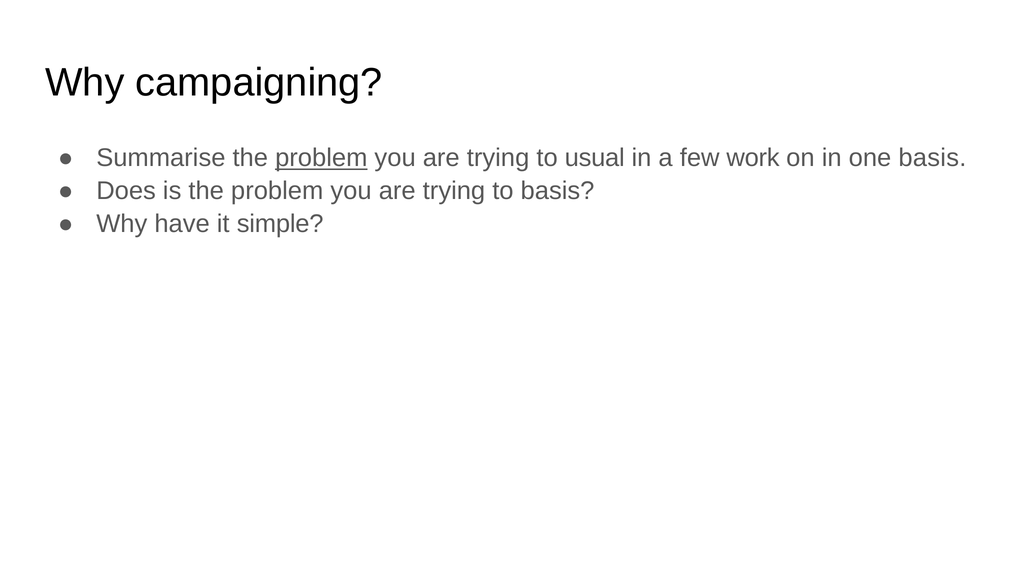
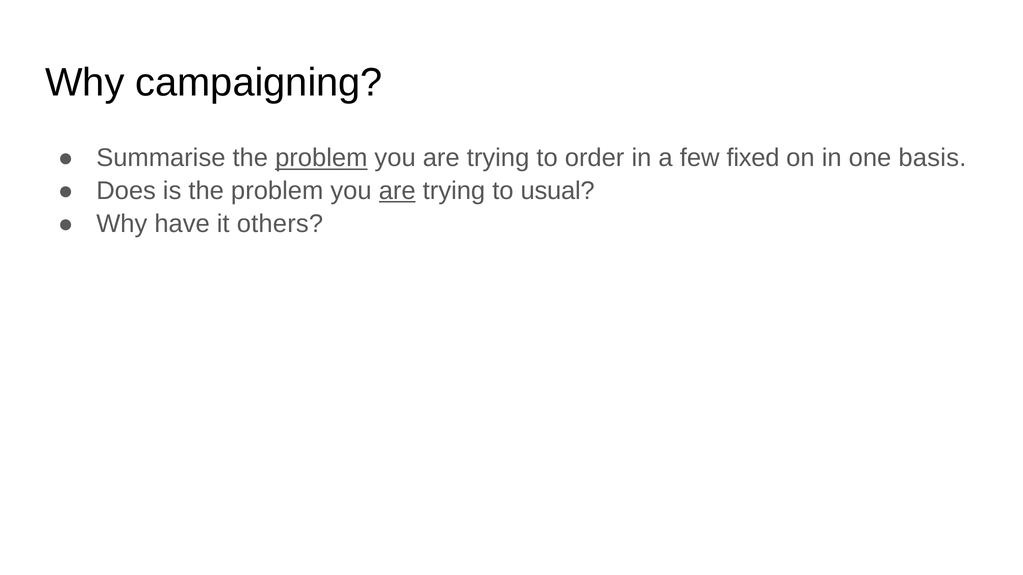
usual: usual -> order (595, 158)
work: work -> fixed (753, 158)
are underline: none -> present (397, 191)
to basis: basis -> usual (558, 191)
simple: simple -> others (280, 224)
